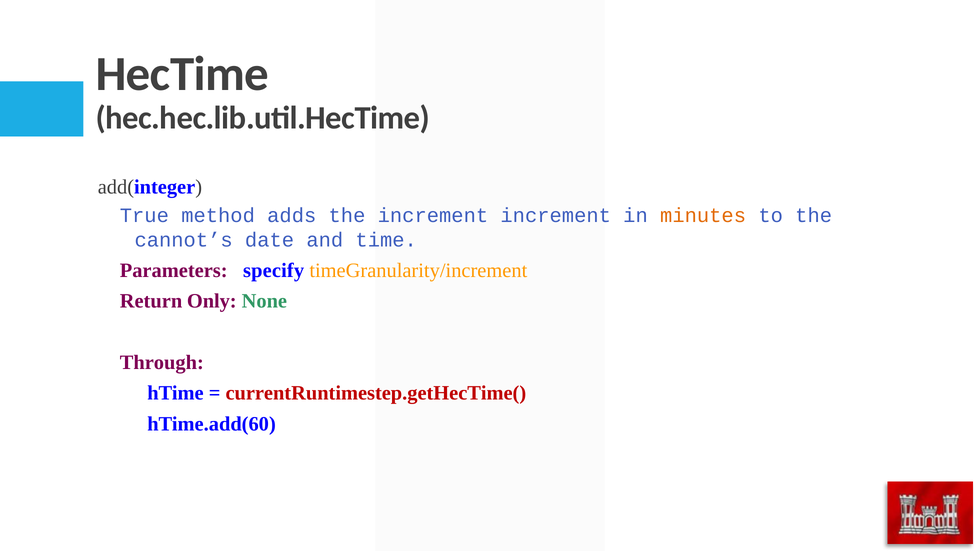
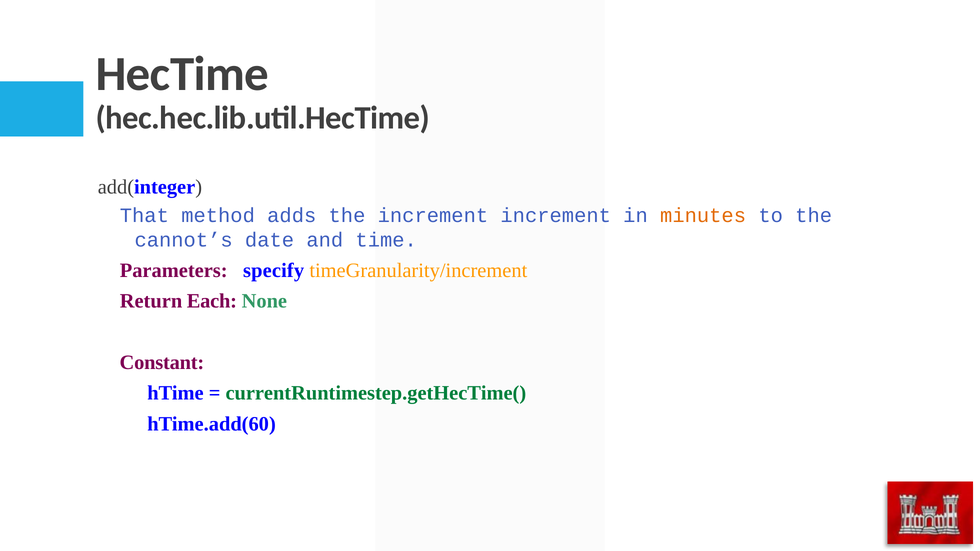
True: True -> That (144, 215)
Only: Only -> Each (212, 301)
Through: Through -> Constant (162, 363)
currentRuntimestep.getHecTime( colour: red -> green (376, 393)
